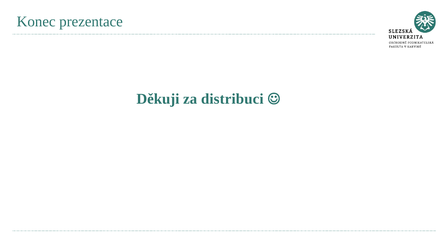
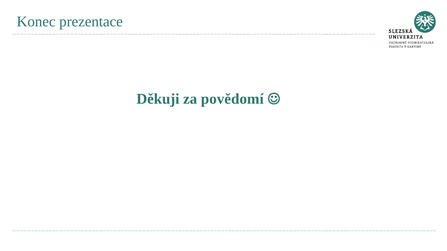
distribuci: distribuci -> povědomí (232, 99)
